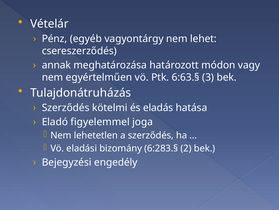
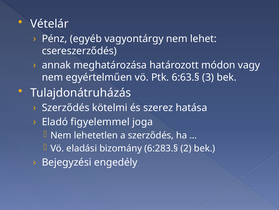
eladás: eladás -> szerez (158, 107)
